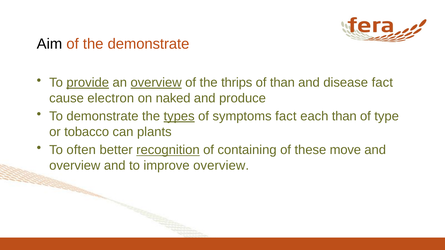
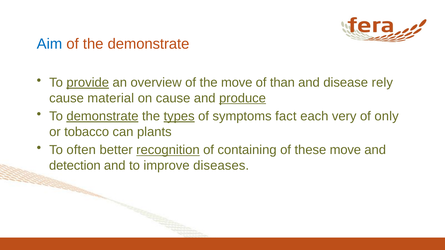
Aim colour: black -> blue (49, 44)
overview underline: present -> none (156, 83)
the thrips: thrips -> move (237, 83)
disease fact: fact -> rely (382, 83)
electron: electron -> material (111, 98)
on naked: naked -> cause (173, 98)
produce underline: none -> present (243, 98)
demonstrate underline: none -> present (102, 116)
each than: than -> very (344, 116)
type: type -> only (387, 116)
overview: overview -> detection (75, 166)
improve overview: overview -> diseases (221, 166)
